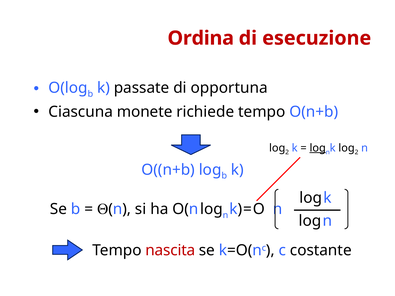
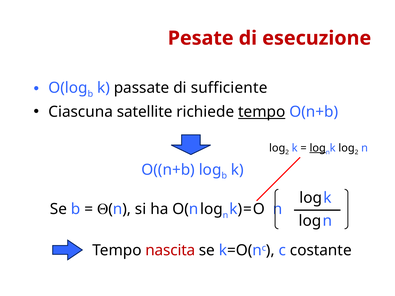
Ordina: Ordina -> Pesate (201, 38)
opportuna: opportuna -> sufficiente (229, 88)
monete: monete -> satellite (145, 112)
tempo underline: none -> present (262, 112)
